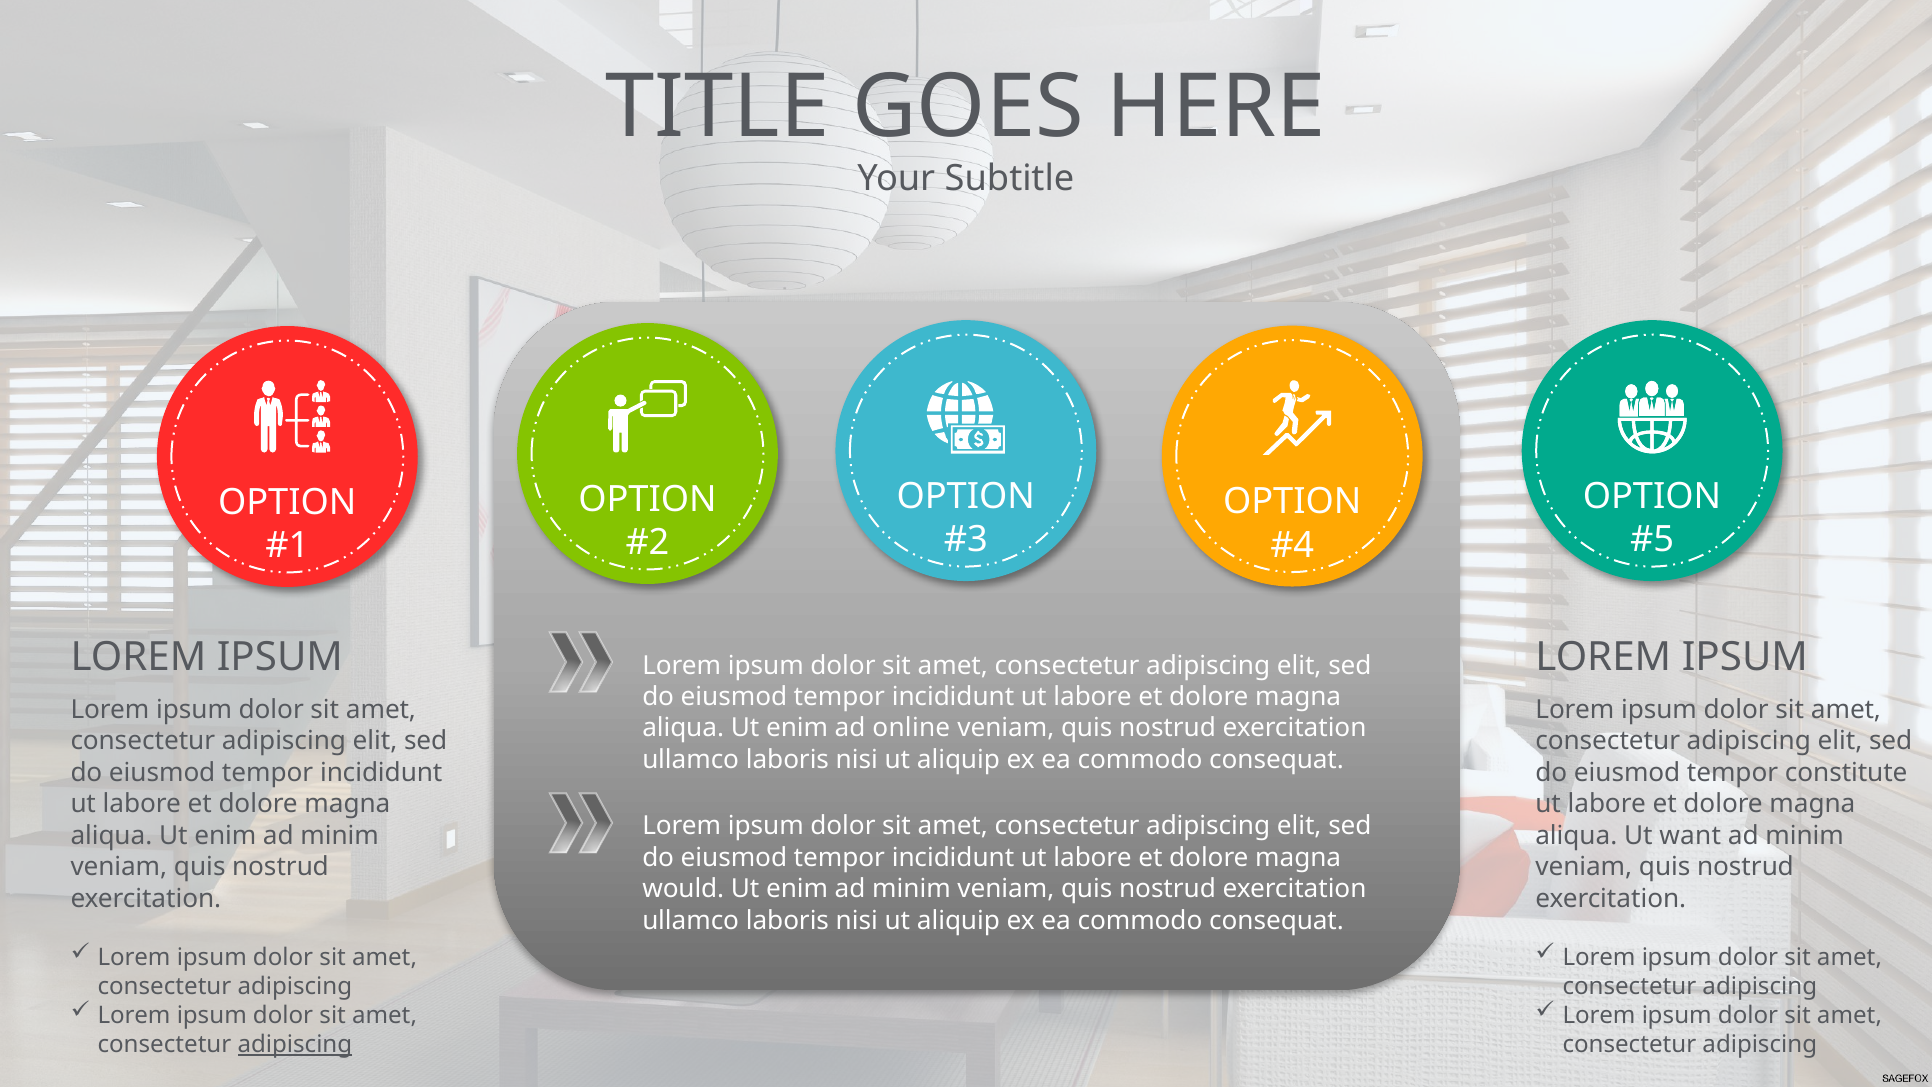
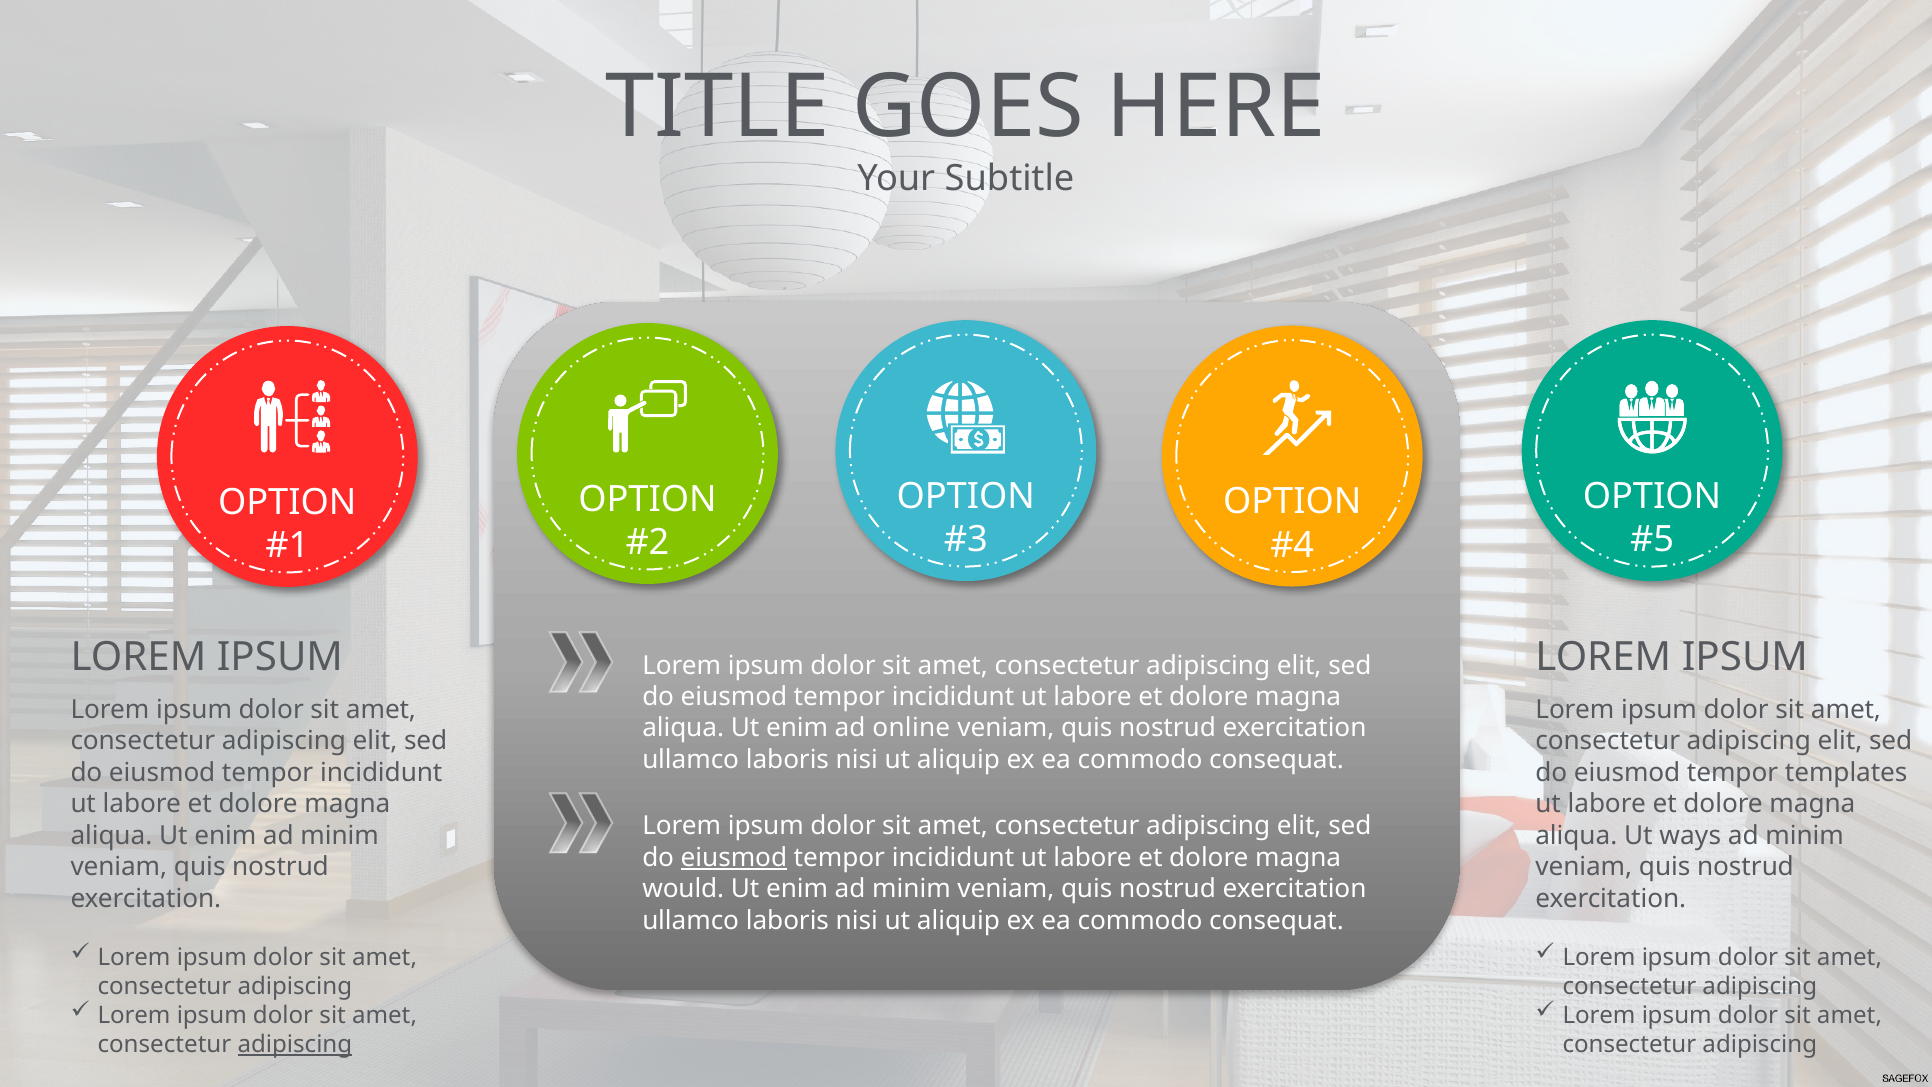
constitute: constitute -> templates (1846, 772)
want: want -> ways (1690, 835)
eiusmod underline: none -> present (734, 858)
